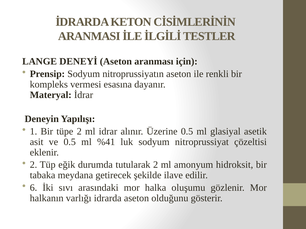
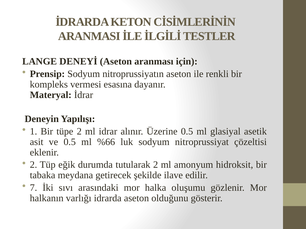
%41: %41 -> %66 (106, 142)
6: 6 -> 7 (34, 188)
